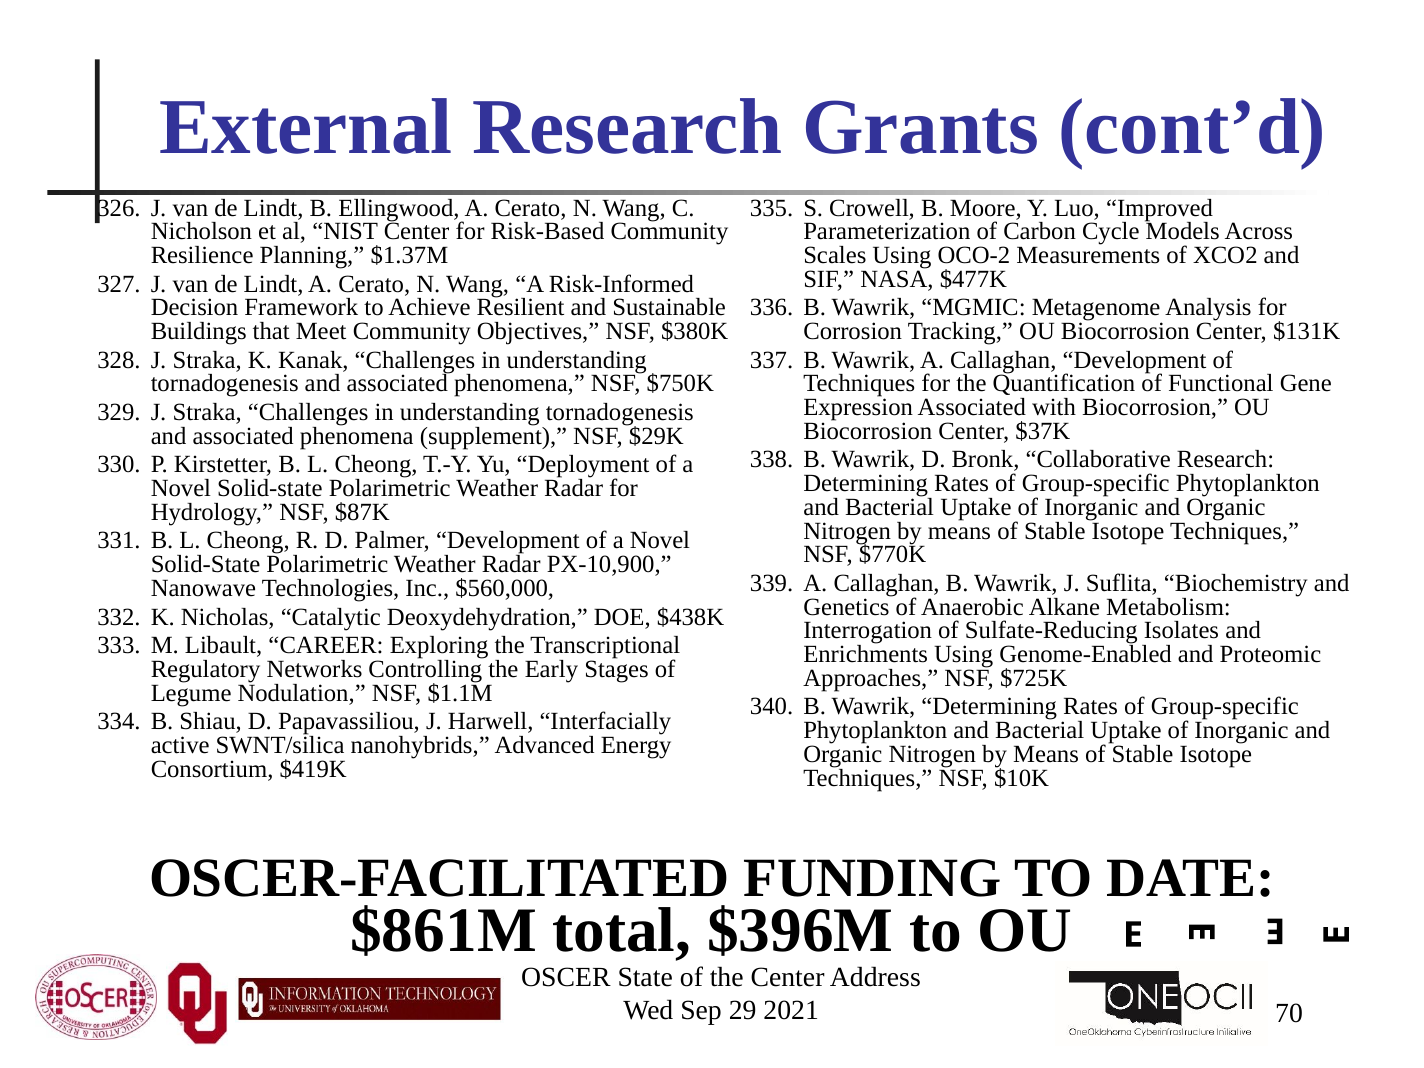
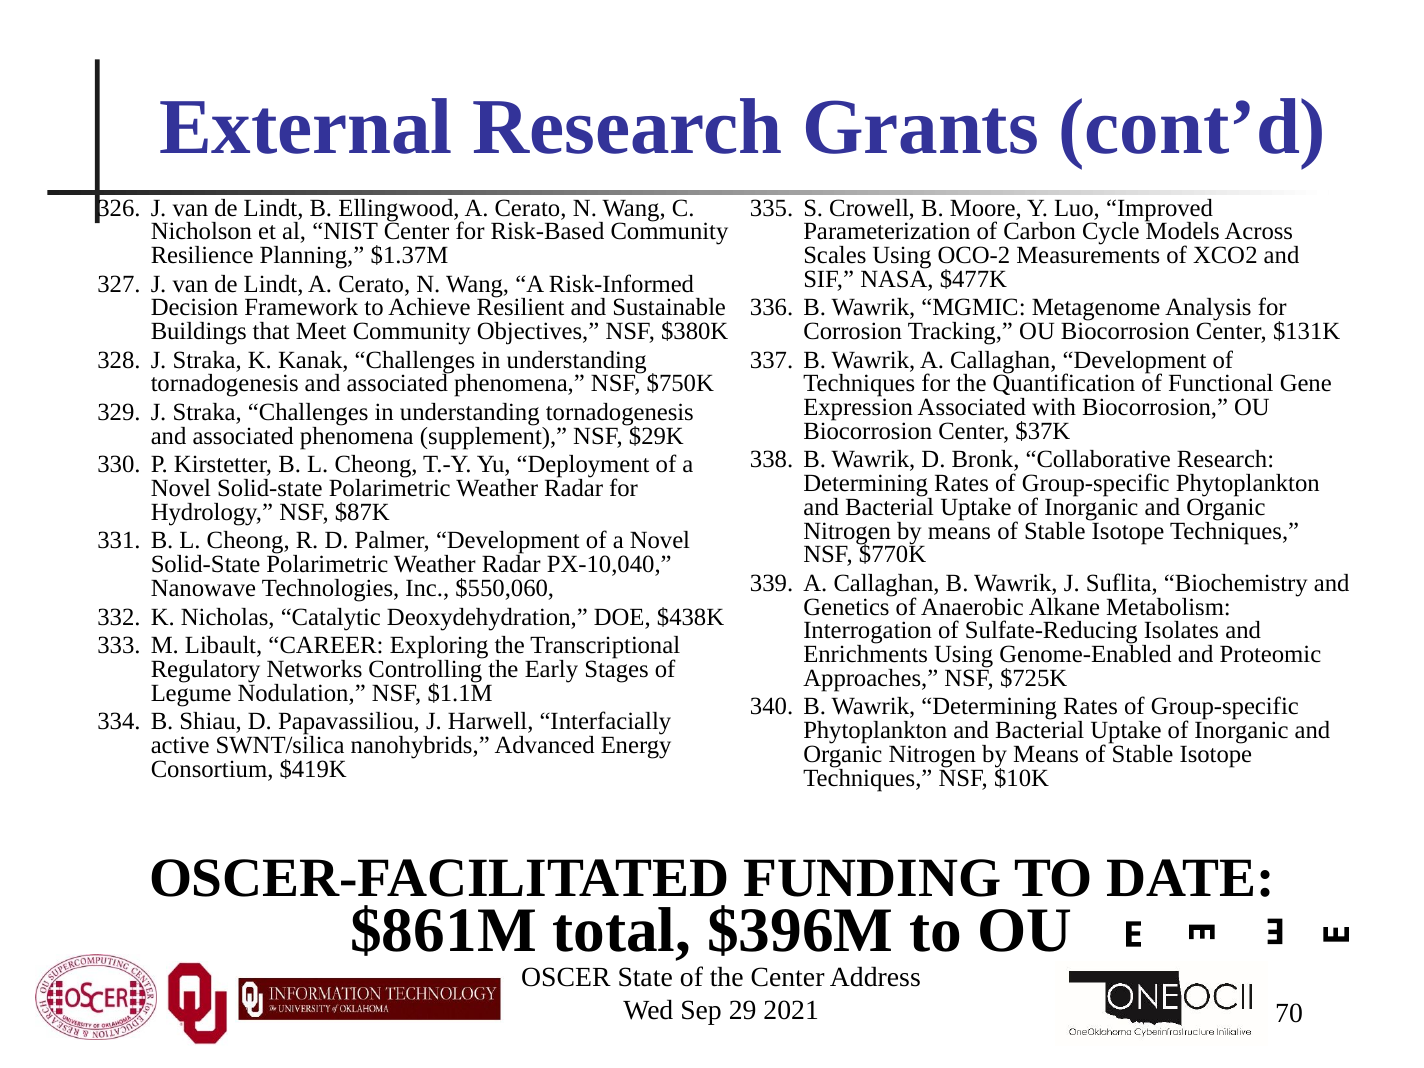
PX-10,900: PX-10,900 -> PX-10,040 (609, 565)
$560,000: $560,000 -> $550,060 (505, 588)
